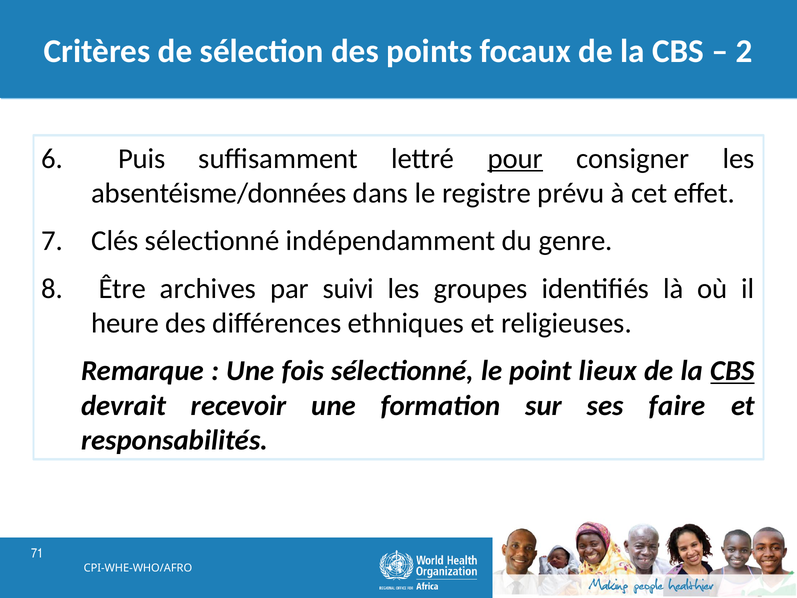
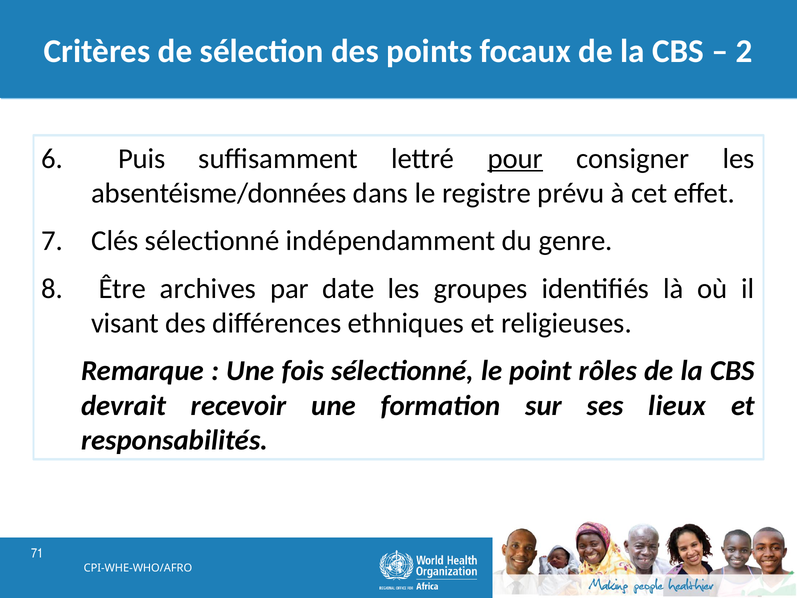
suivi: suivi -> date (348, 289)
heure: heure -> visant (125, 323)
lieux: lieux -> rôles (608, 371)
CBS underline: present -> none (732, 371)
faire: faire -> lieux (677, 405)
